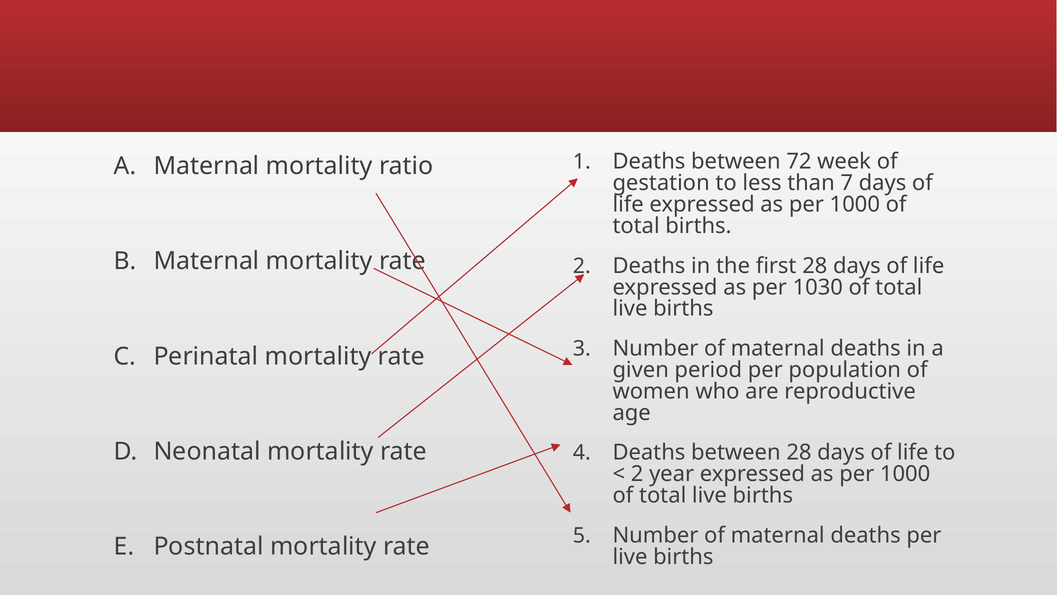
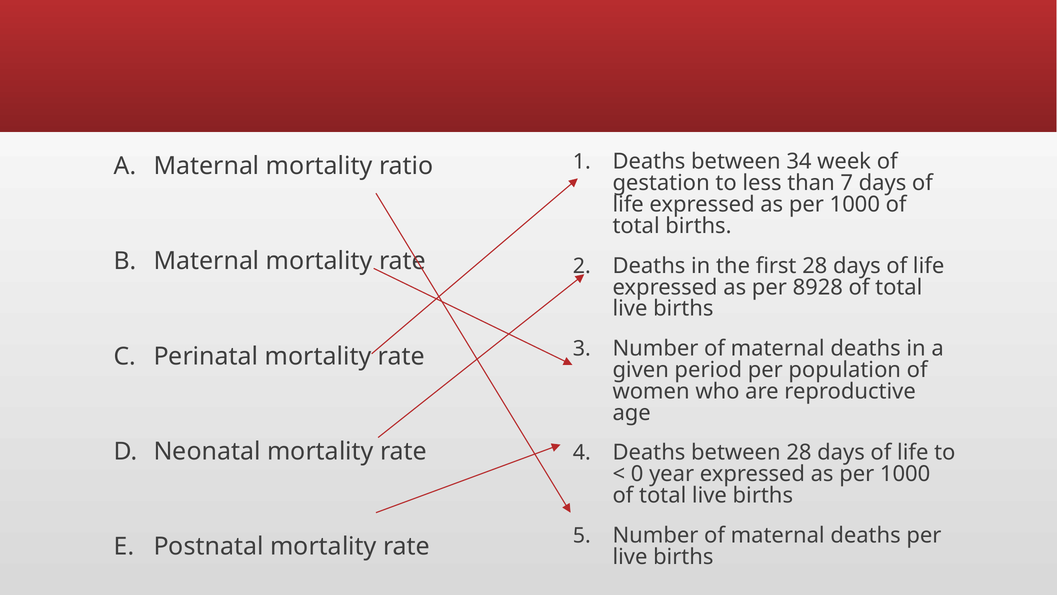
72: 72 -> 34 (799, 162)
1030: 1030 -> 8928 (818, 287)
2: 2 -> 0 (637, 474)
